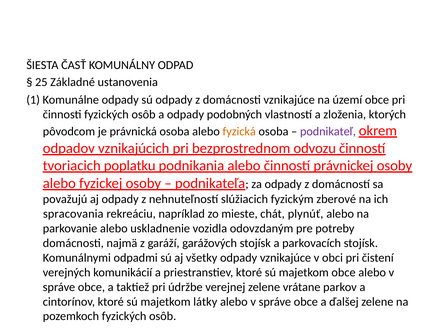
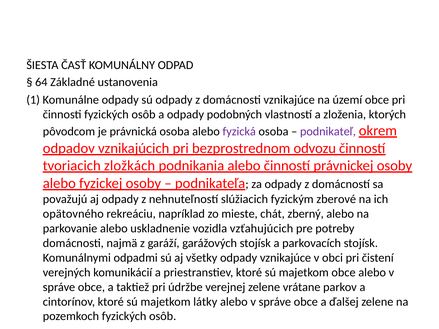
25: 25 -> 64 (41, 82)
fyzická colour: orange -> purple (239, 132)
poplatku: poplatku -> zložkách (130, 166)
spracovania: spracovania -> opätovného (73, 214)
plynúť: plynúť -> zberný (306, 214)
odovzdaným: odovzdaným -> vzťahujúcich (262, 229)
